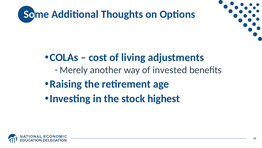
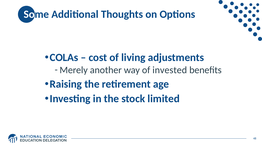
highest: highest -> limited (164, 98)
